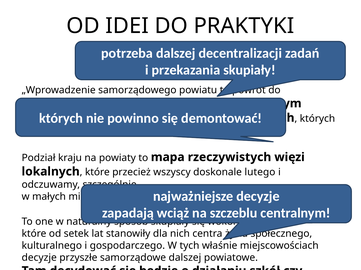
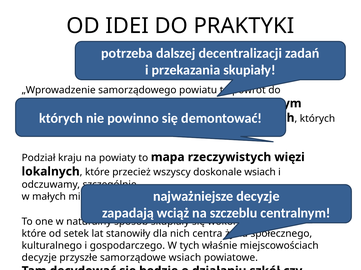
doskonale lutego: lutego -> wsiach (260, 173)
samorządowe dalszej: dalszej -> wsiach (185, 258)
